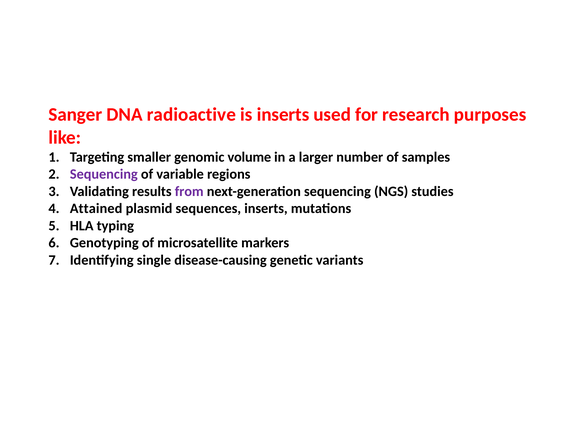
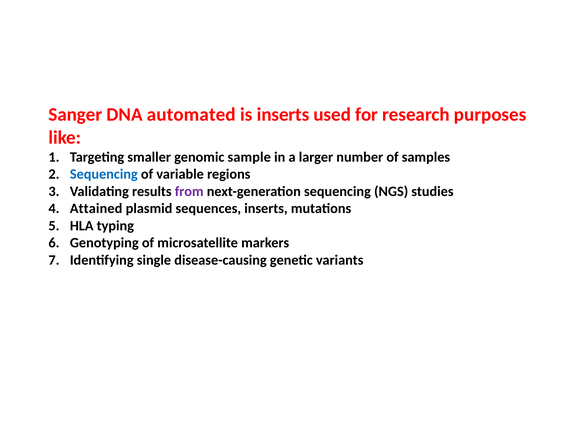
radioactive: radioactive -> automated (191, 114)
volume: volume -> sample (249, 157)
Sequencing colour: purple -> blue (104, 174)
